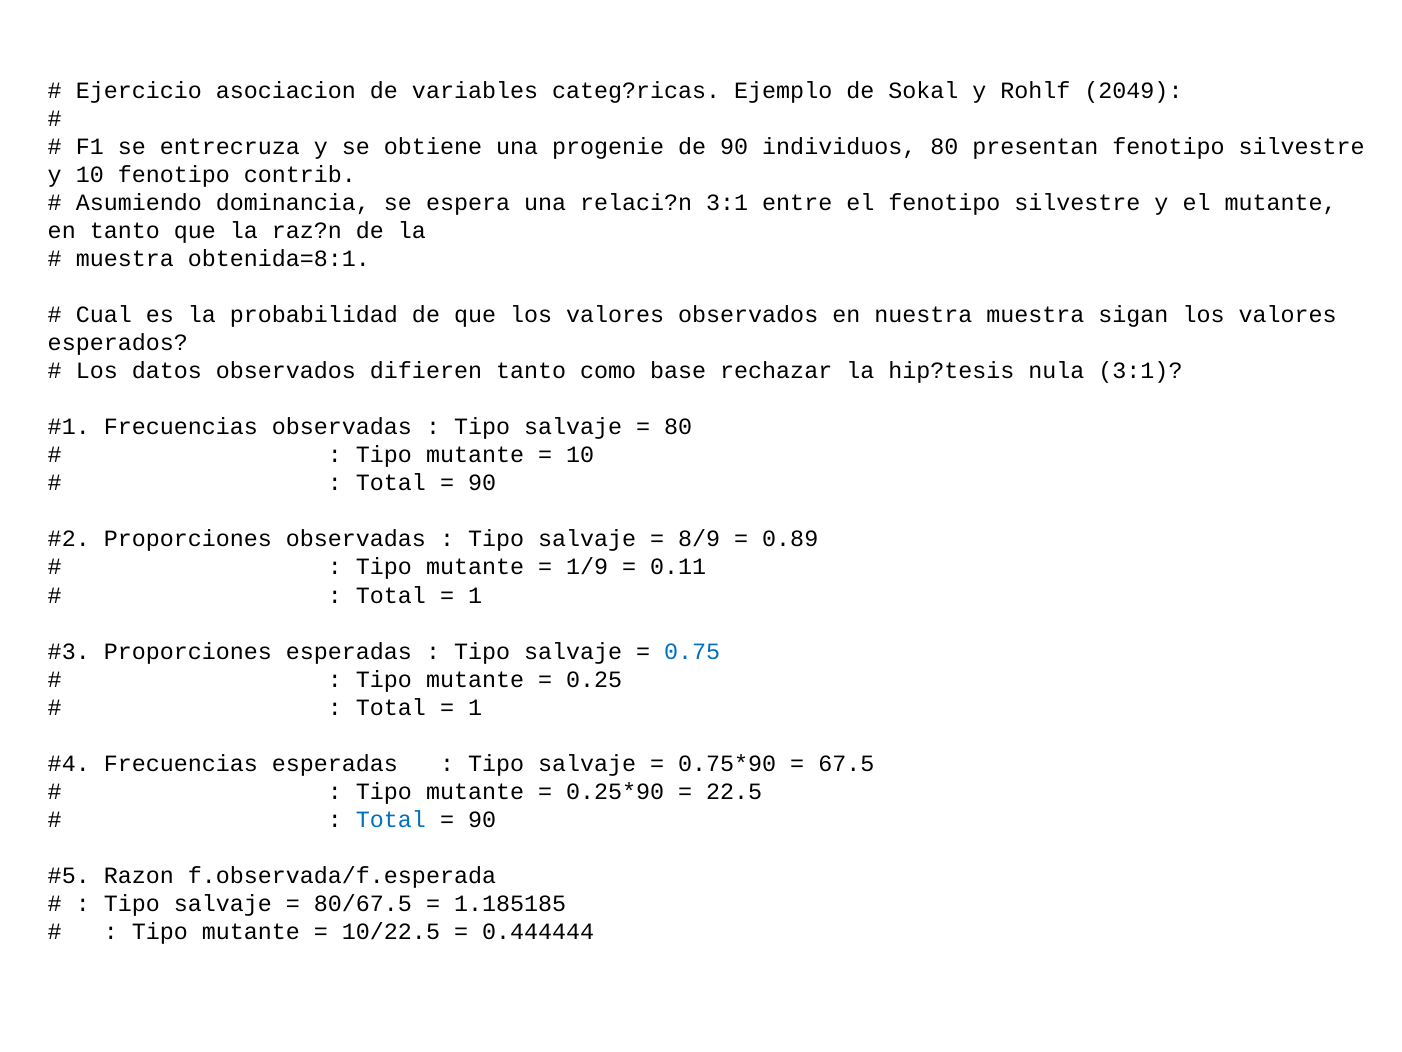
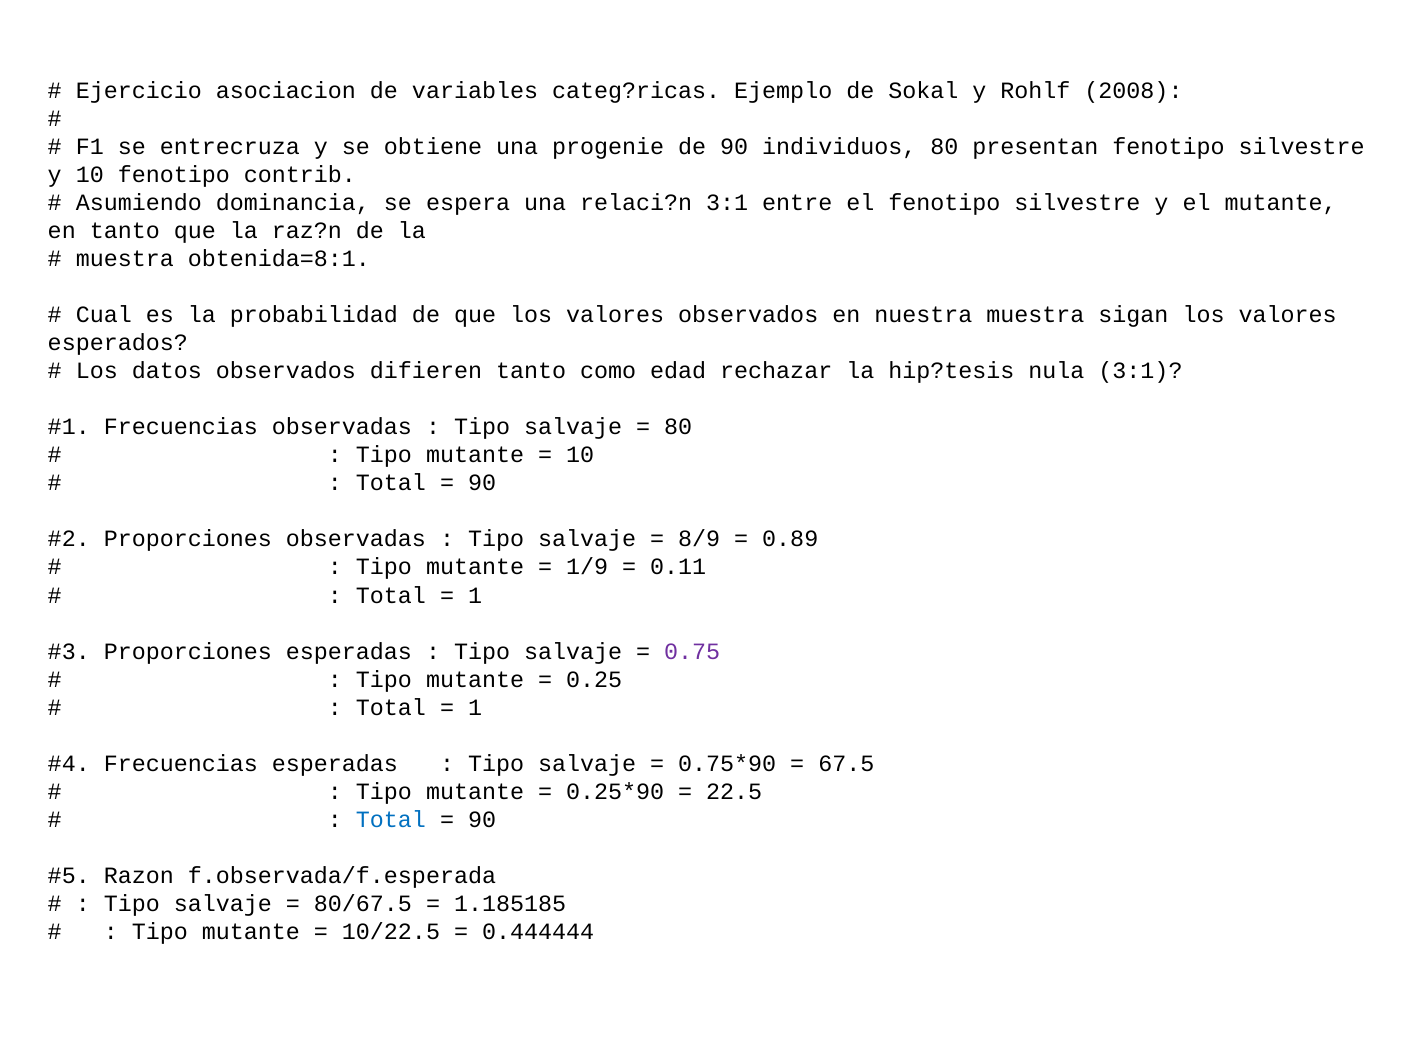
2049: 2049 -> 2008 (1133, 90)
base: base -> edad (678, 371)
0.75 colour: blue -> purple (692, 651)
